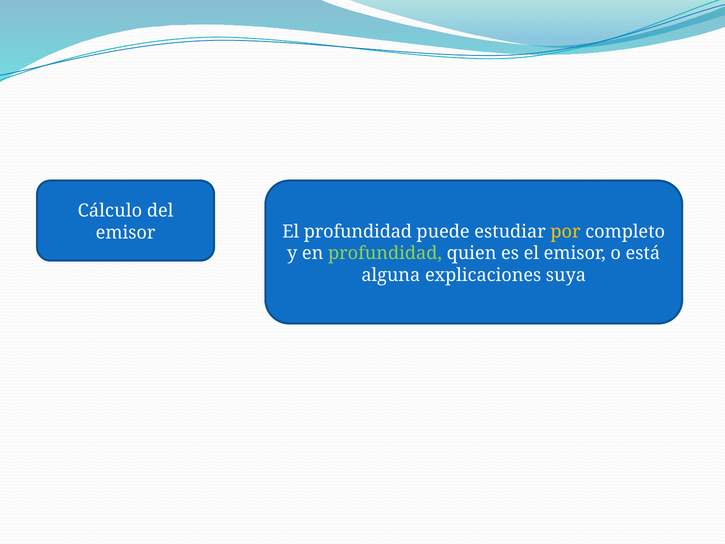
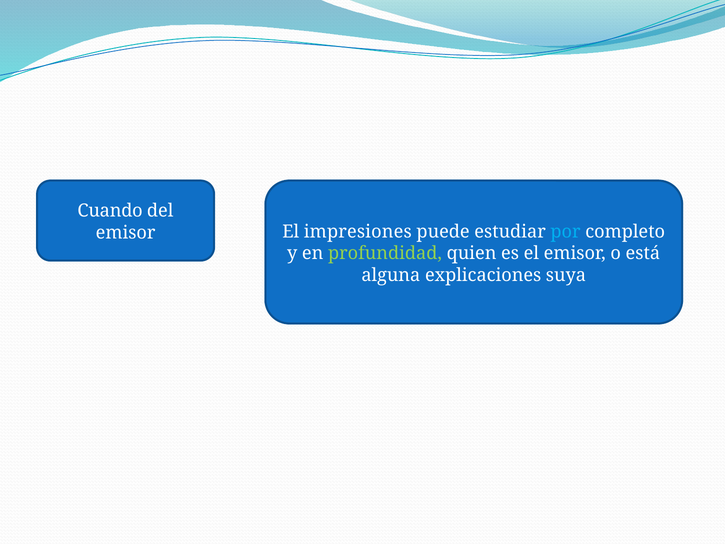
Cálculo: Cálculo -> Cuando (110, 211)
El profundidad: profundidad -> impresiones (358, 231)
por colour: yellow -> light blue (566, 231)
